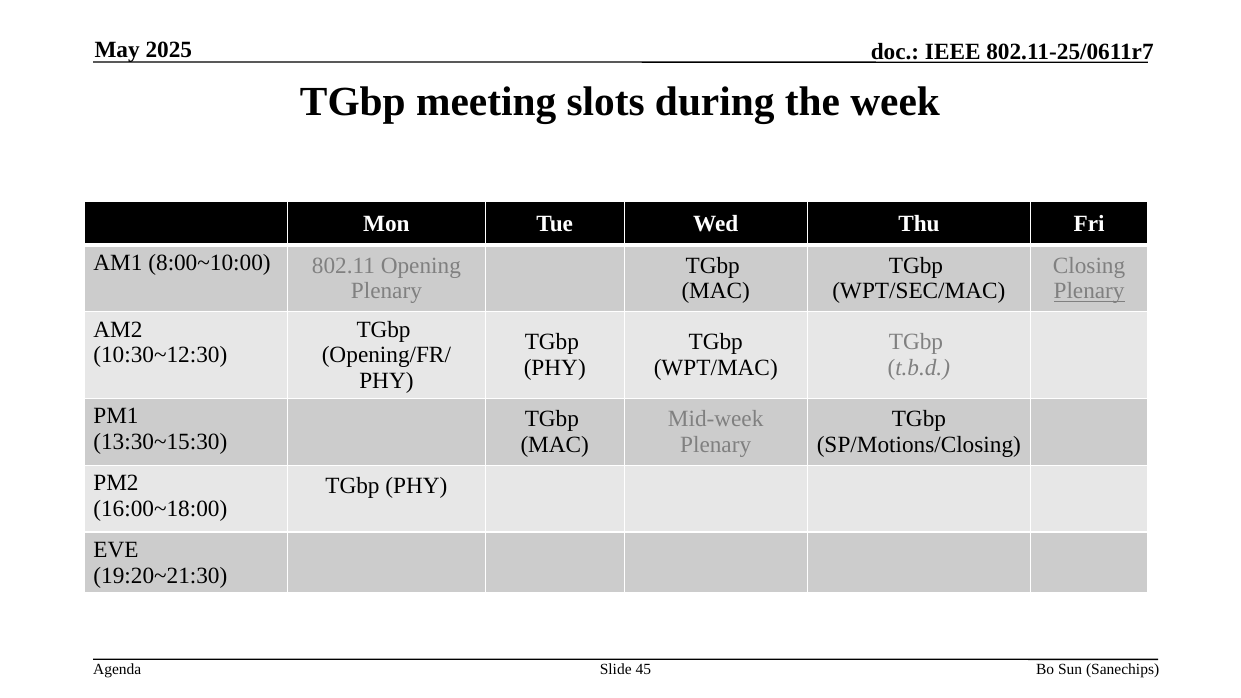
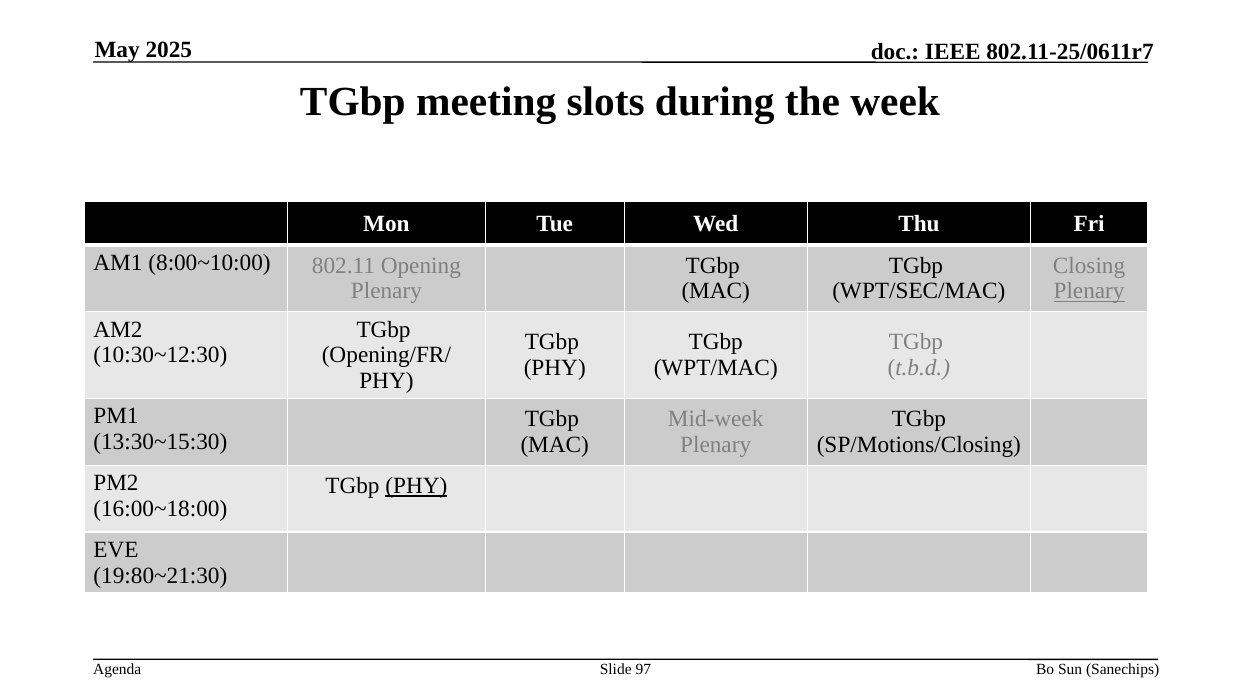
PHY underline: none -> present (416, 486)
19:20~21:30: 19:20~21:30 -> 19:80~21:30 (160, 576)
45: 45 -> 97 (643, 669)
